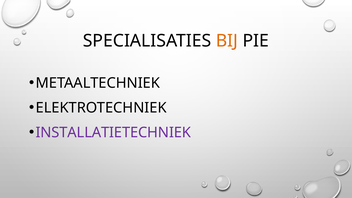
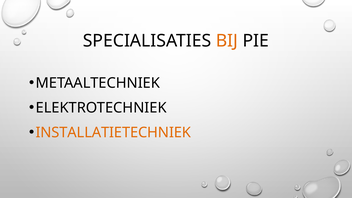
INSTALLATIETECHNIEK colour: purple -> orange (113, 133)
